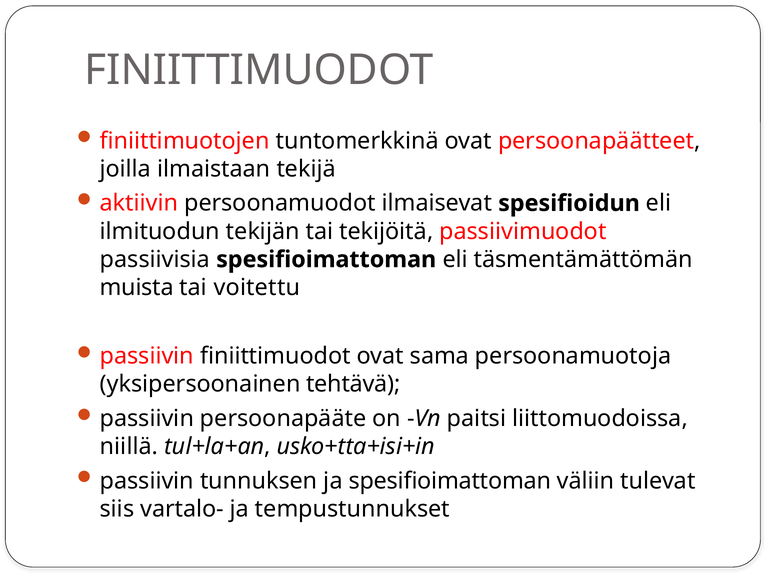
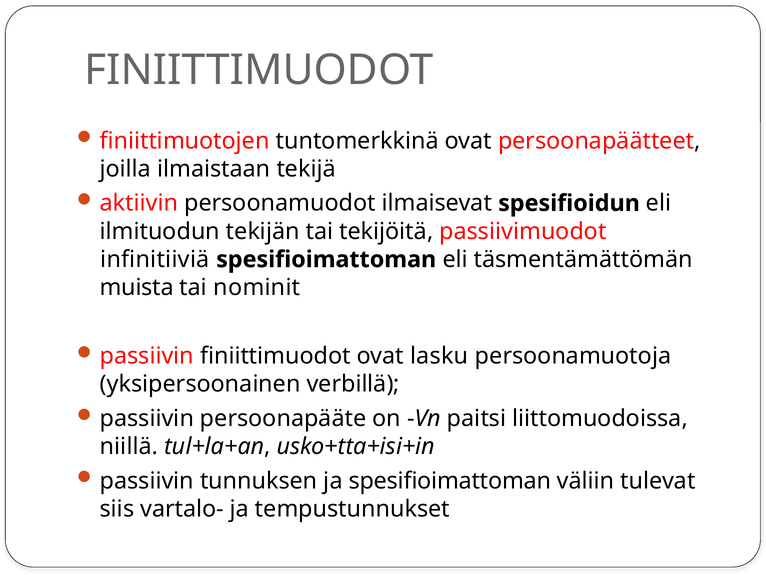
passiivisia: passiivisia -> infinitiiviä (155, 259)
voitettu: voitettu -> nominit (257, 287)
sama: sama -> lasku (439, 356)
tehtävä: tehtävä -> verbillä (353, 384)
